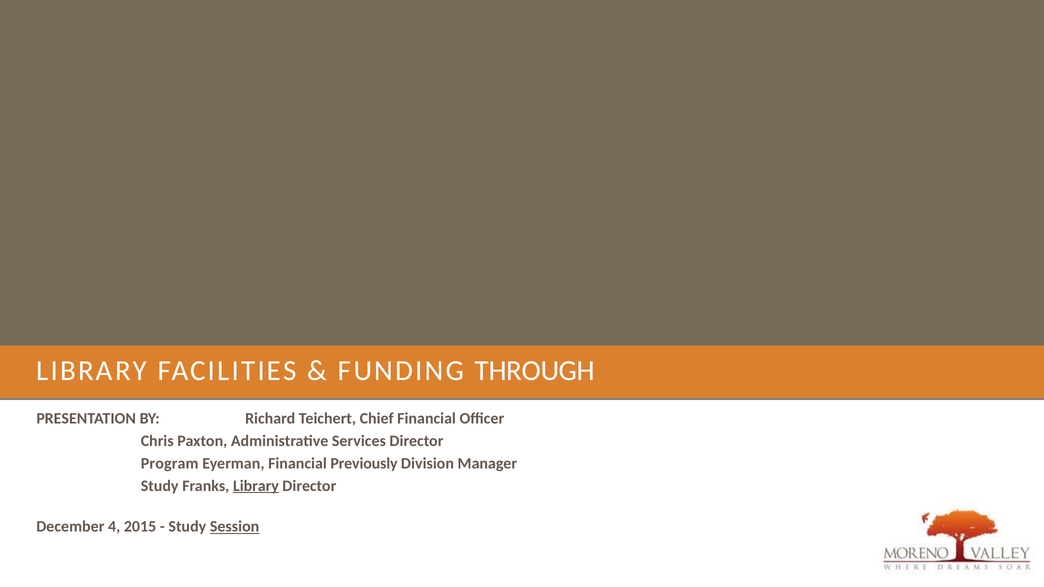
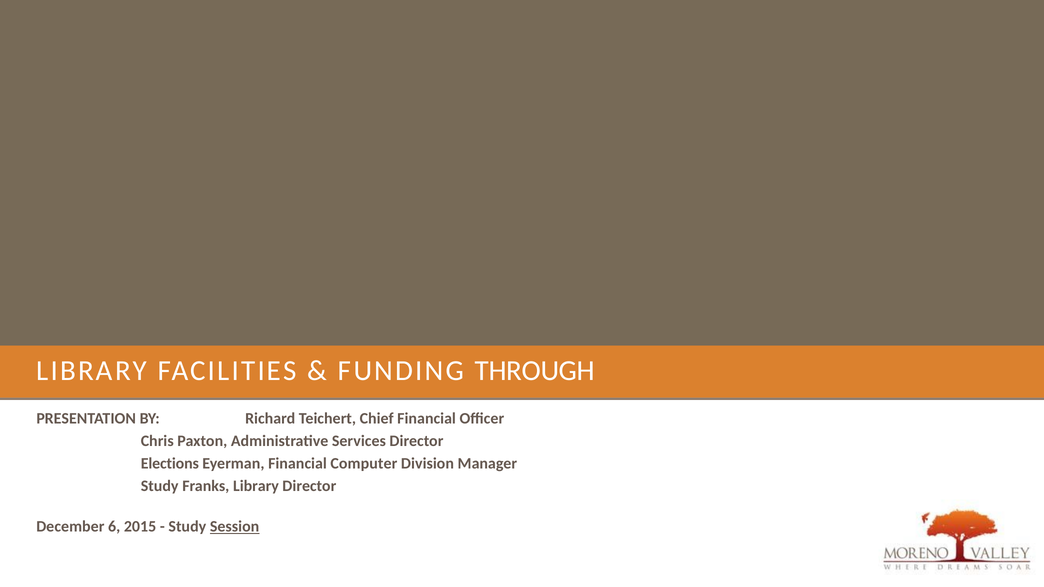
Program: Program -> Elections (170, 464)
Previously: Previously -> Computer (364, 464)
Library underline: present -> none (256, 486)
4: 4 -> 6 (114, 527)
